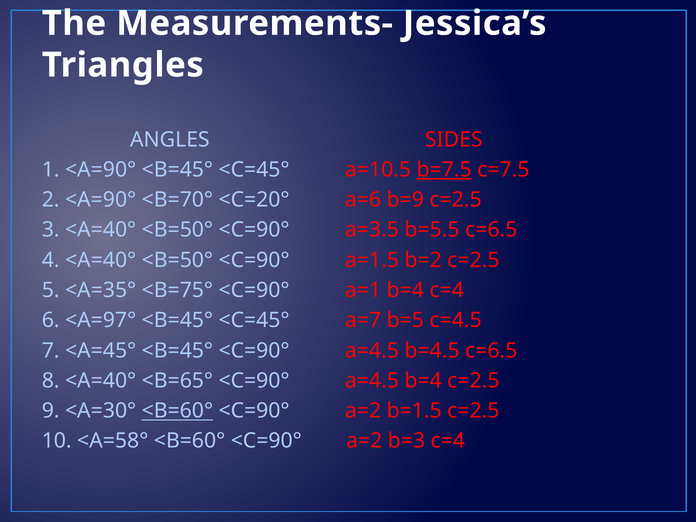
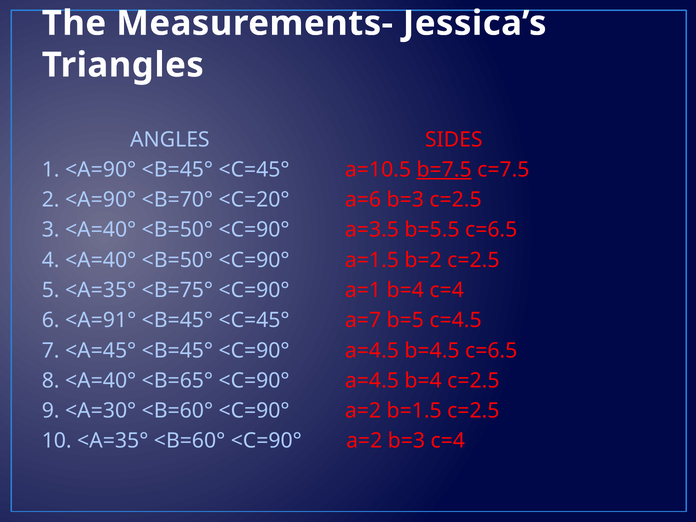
a=6 b=9: b=9 -> b=3 (405, 200)
<A=97°: <A=97° -> <A=91° (101, 320)
<B=60° underline: present -> none (177, 411)
10 <A=58°: <A=58° -> <A=35° (113, 441)
